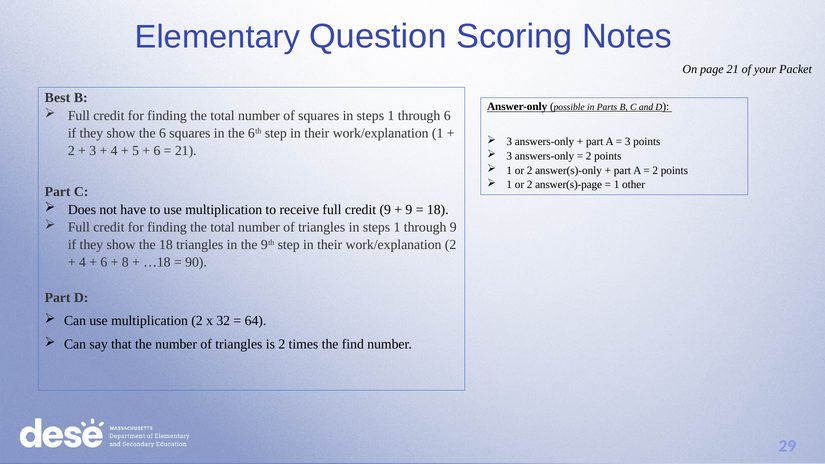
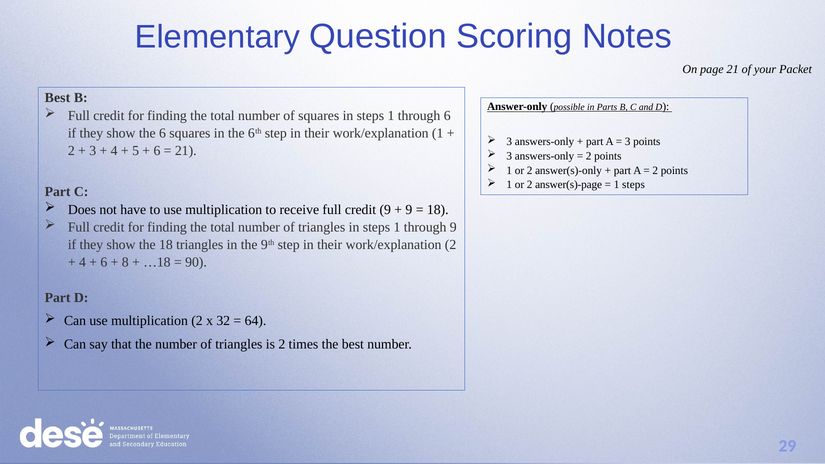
1 other: other -> steps (634, 185)
the find: find -> best (353, 344)
